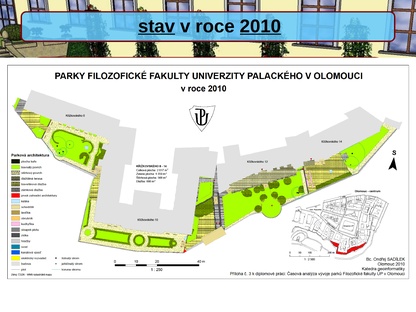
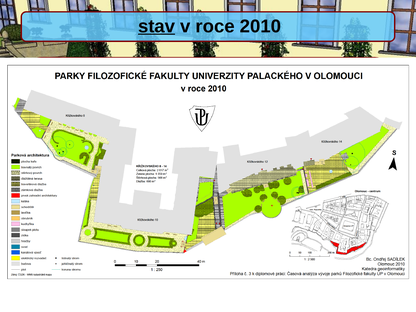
2010 underline: present -> none (260, 26)
